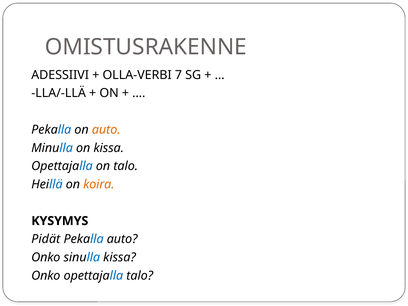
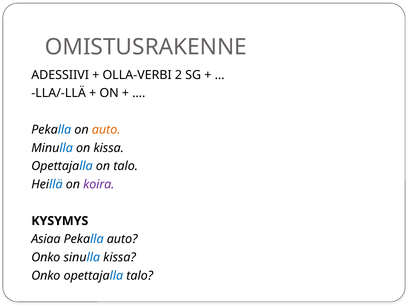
7: 7 -> 2 (178, 75)
koira colour: orange -> purple (99, 184)
Pidät: Pidät -> Asiaa (46, 239)
